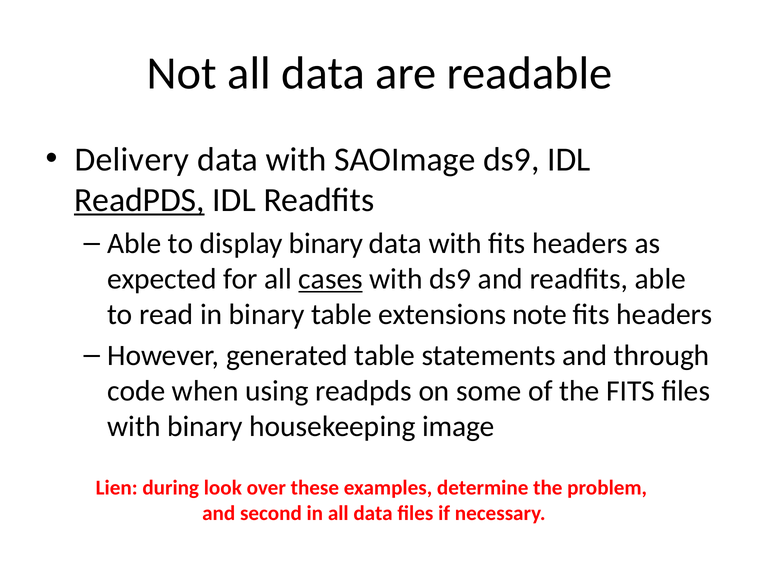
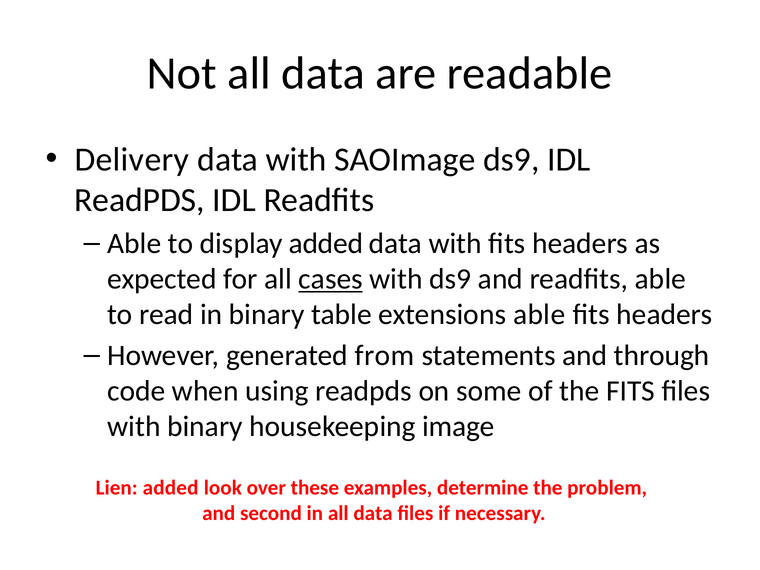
ReadPDS underline: present -> none (139, 200)
display binary: binary -> added (326, 244)
extensions note: note -> able (539, 314)
generated table: table -> from (385, 356)
Lien during: during -> added (171, 488)
